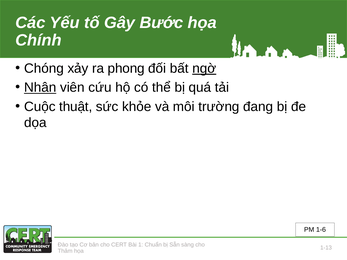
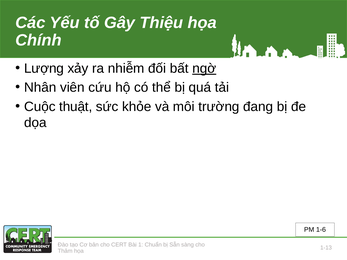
Bước: Bước -> Thiệu (161, 23)
Chóng: Chóng -> Lượng (44, 69)
phong: phong -> nhiễm (126, 69)
Nhân underline: present -> none (40, 88)
